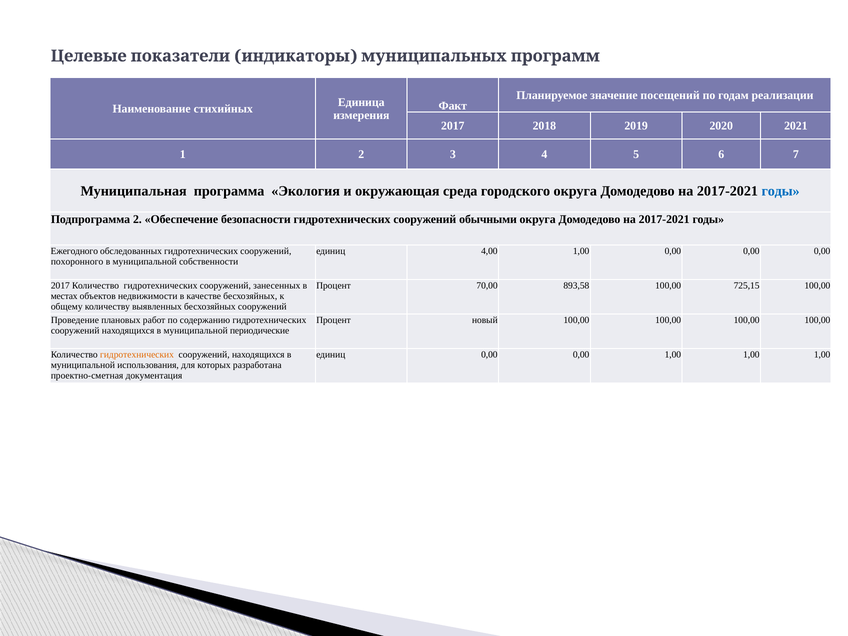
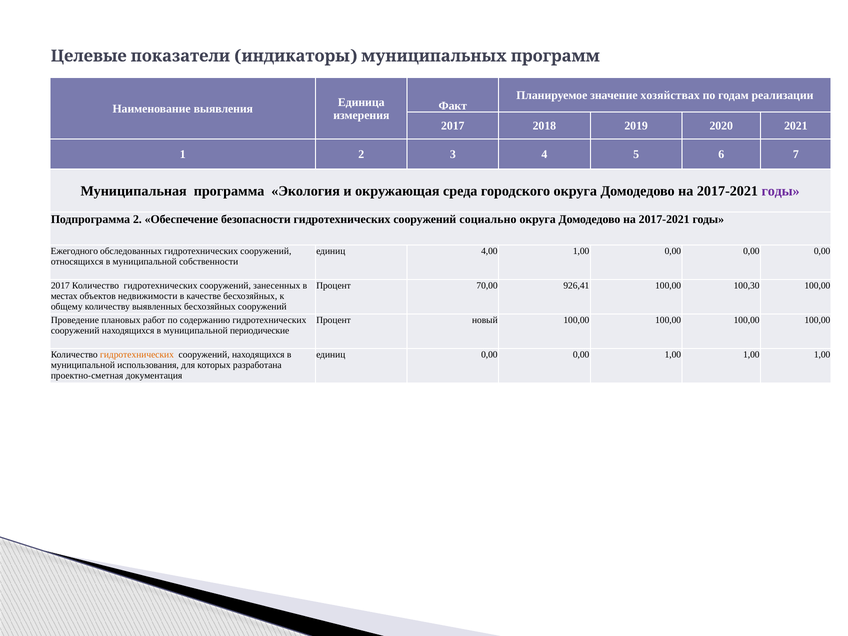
посещений: посещений -> хозяйствах (670, 95)
стихийных: стихийных -> выявления (223, 109)
годы colour: blue -> purple (781, 191)
обычными: обычными -> социально (488, 219)
похоронного: похоронного -> относящихся (77, 262)
893,58: 893,58 -> 926,41 (576, 286)
725,15: 725,15 -> 100,30 (747, 286)
